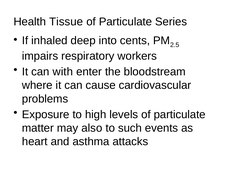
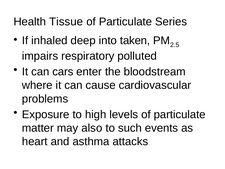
cents: cents -> taken (135, 41)
workers: workers -> polluted (137, 56)
with: with -> cars (63, 72)
